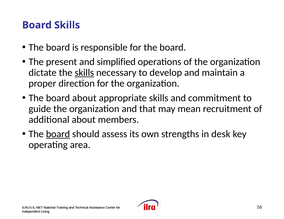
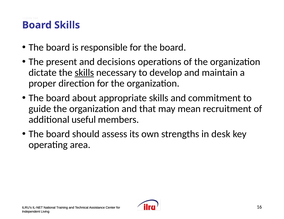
simplified: simplified -> decisions (116, 62)
additional about: about -> useful (84, 120)
board underline: present -> none (58, 134)
